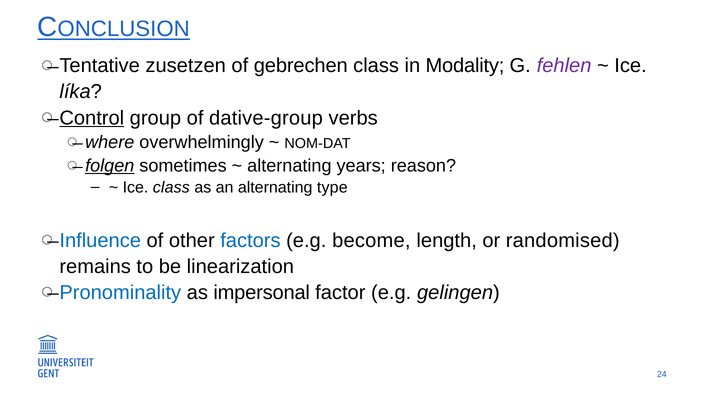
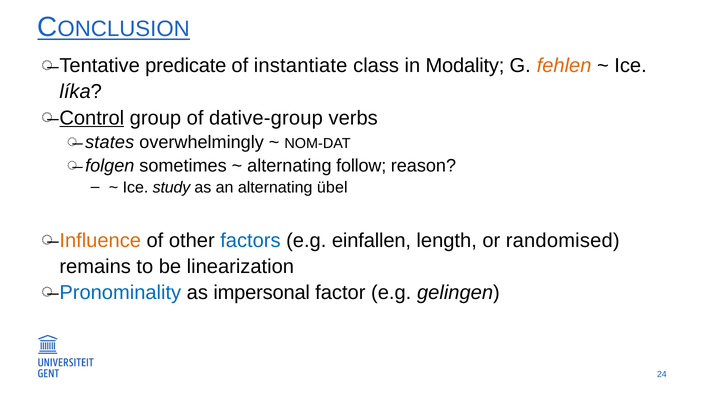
zusetzen: zusetzen -> predicate (186, 66)
gebrechen: gebrechen -> instantiate (301, 66)
fehlen colour: purple -> orange (564, 66)
where: where -> states (110, 142)
folgen underline: present -> none (110, 166)
years: years -> follow (361, 166)
Ice class: class -> study (171, 188)
type: type -> übel (332, 188)
Influence colour: blue -> orange (100, 240)
become: become -> einfallen (372, 240)
